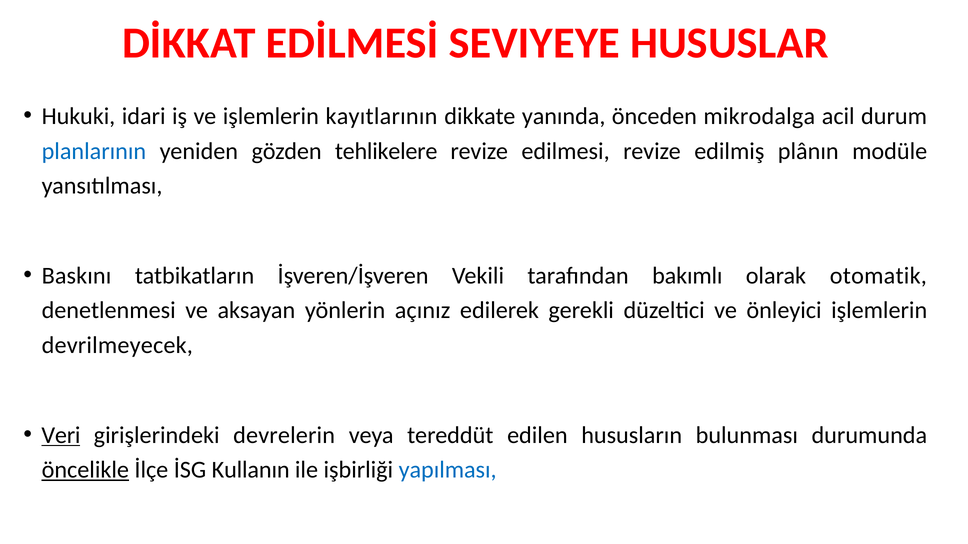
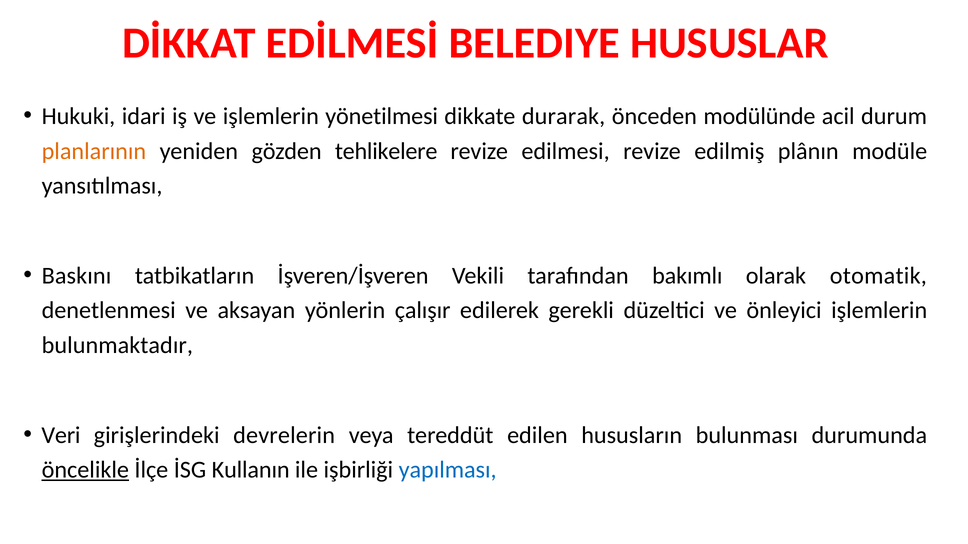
SEVIYEYE: SEVIYEYE -> BELEDIYE (534, 43)
kayıtlarının: kayıtlarının -> yönetilmesi (382, 116)
yanında: yanında -> durarak (564, 116)
mikrodalga: mikrodalga -> modülünde (759, 116)
planlarının colour: blue -> orange (94, 151)
açınız: açınız -> çalışır (423, 311)
devrilmeyecek: devrilmeyecek -> bulunmaktadır (117, 346)
Veri underline: present -> none (61, 435)
